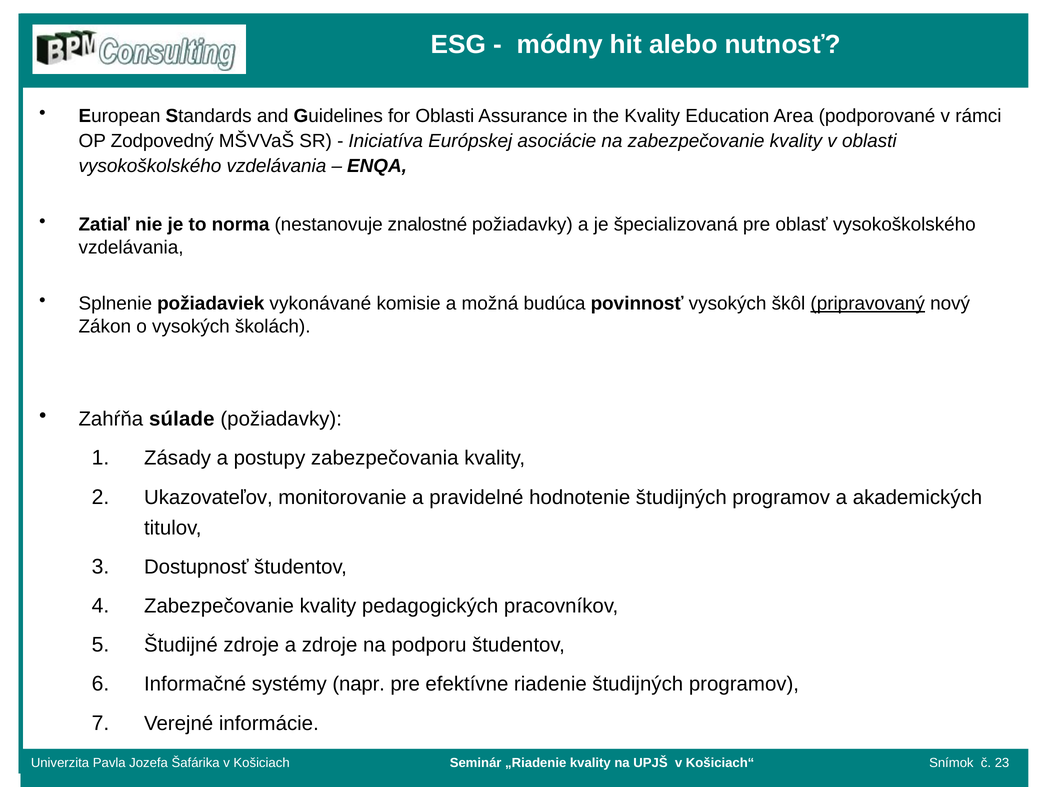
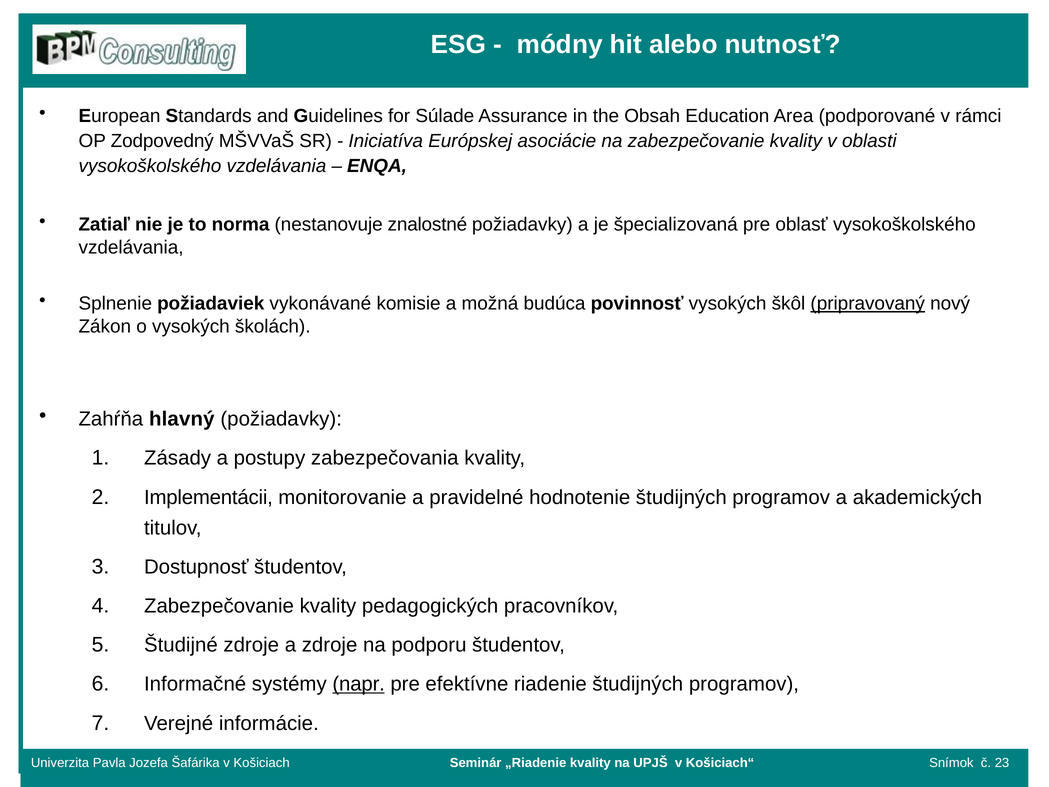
for Oblasti: Oblasti -> Súlade (445, 116)
the Kvality: Kvality -> Obsah (652, 116)
súlade: súlade -> hlavný (182, 419)
Ukazovateľov: Ukazovateľov -> Implementácii (208, 497)
napr underline: none -> present (359, 684)
